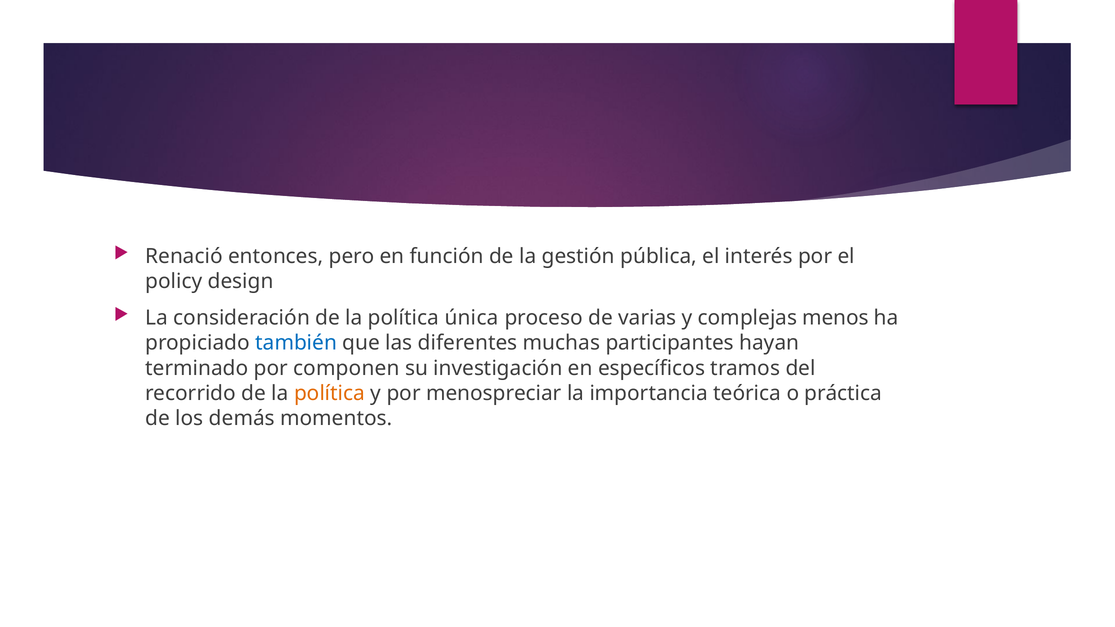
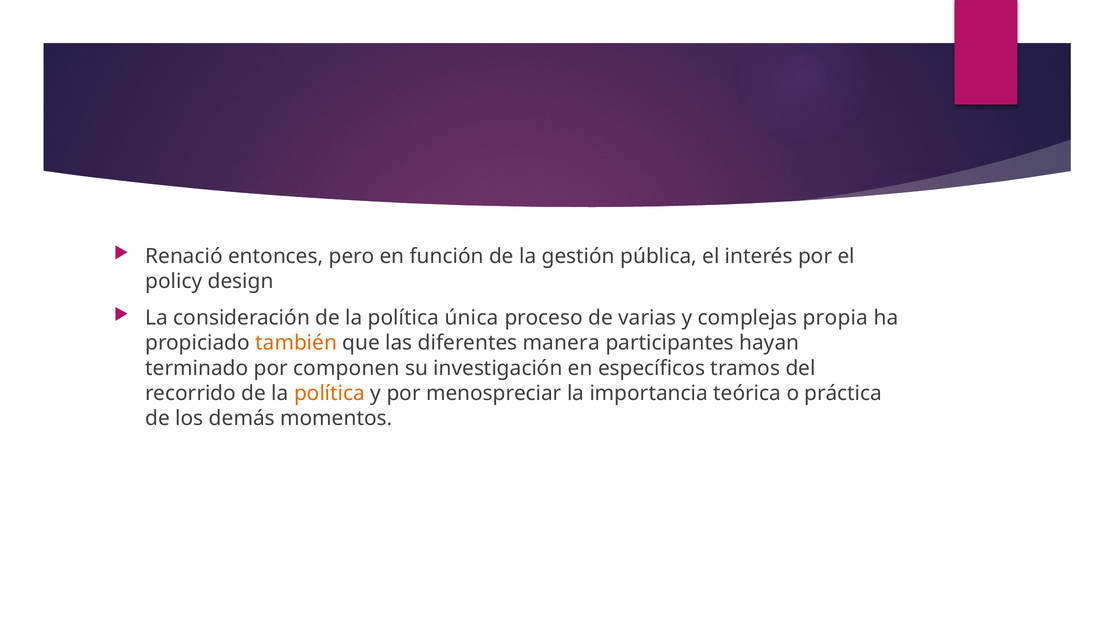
menos: menos -> propia (835, 318)
también colour: blue -> orange (296, 343)
muchas: muchas -> manera (561, 343)
